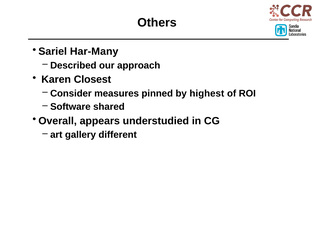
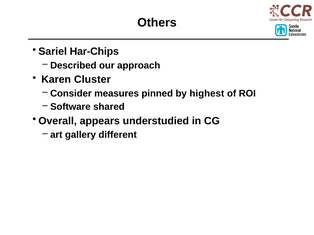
Har-Many: Har-Many -> Har-Chips (94, 52)
Closest: Closest -> Cluster (92, 80)
